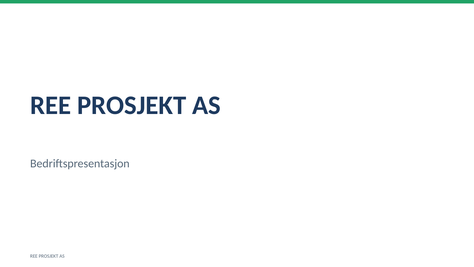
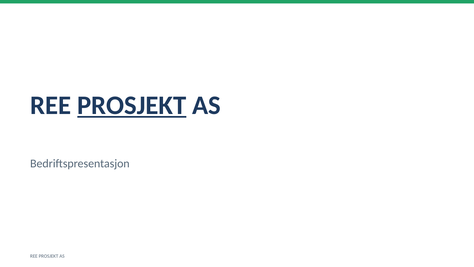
PROSJEKT underline: none -> present (132, 105)
